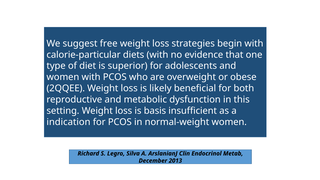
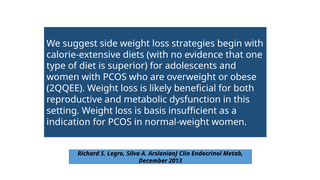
free: free -> side (109, 44)
calorie-particular: calorie-particular -> calorie-extensive (84, 55)
